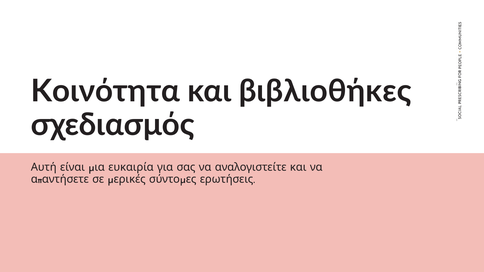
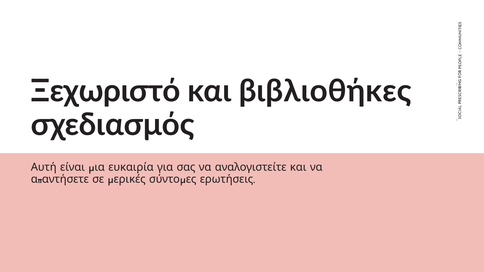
Κοινότητα: Κοινότητα -> Ξεχωριστό (106, 91)
